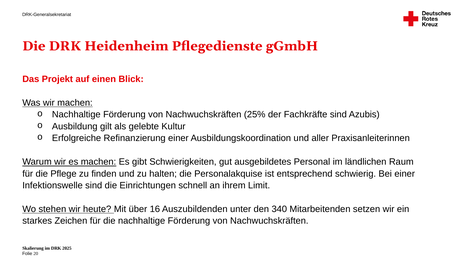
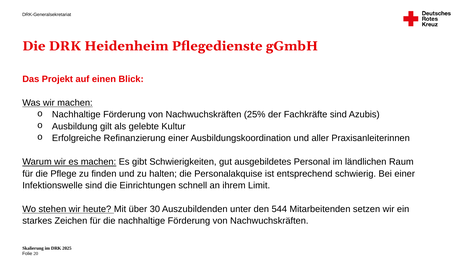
16: 16 -> 30 (155, 209)
340: 340 -> 544 (279, 209)
